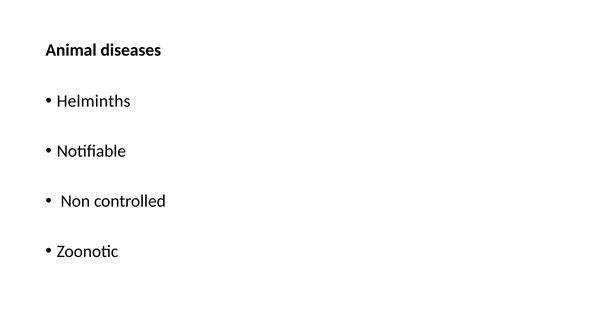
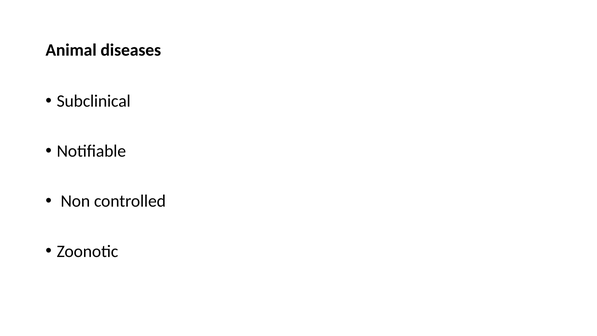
Helminths: Helminths -> Subclinical (94, 101)
